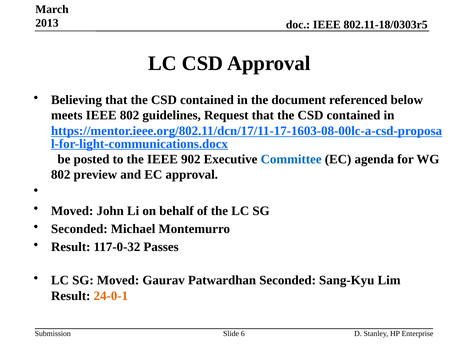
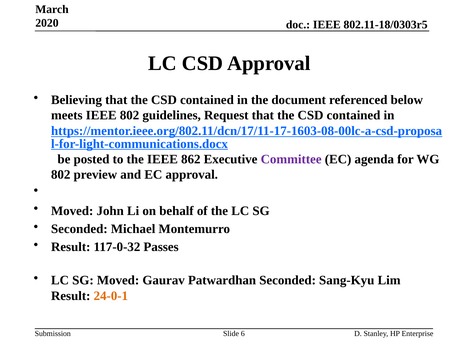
2013: 2013 -> 2020 (47, 23)
902: 902 -> 862 (191, 159)
Committee colour: blue -> purple (291, 159)
